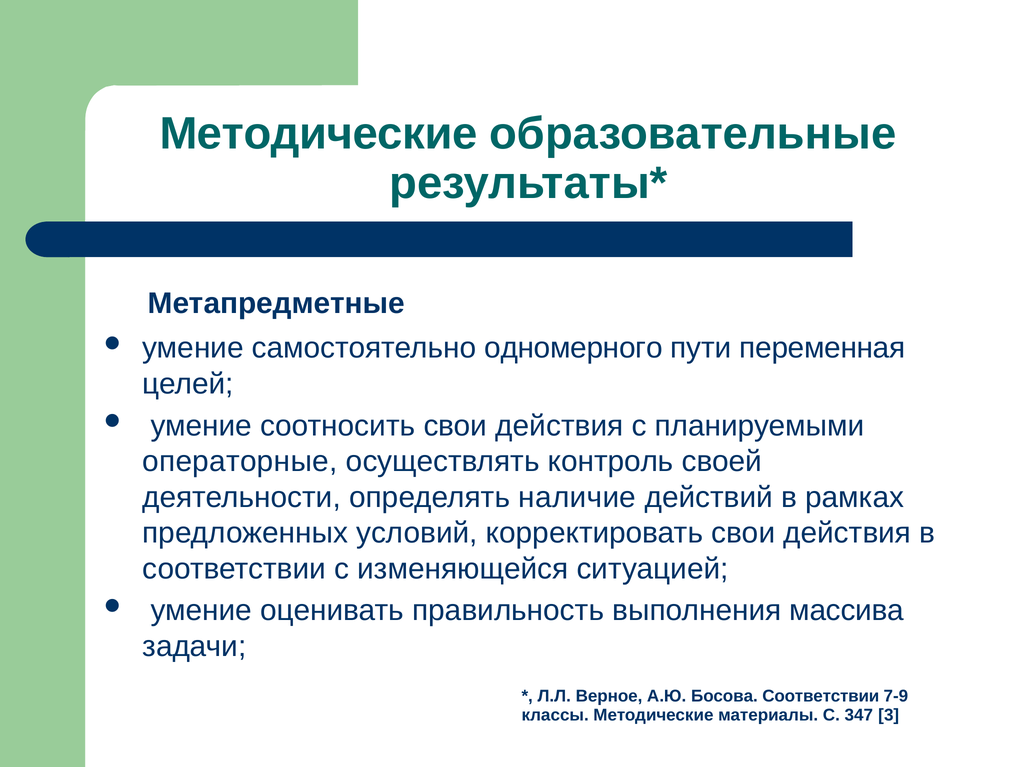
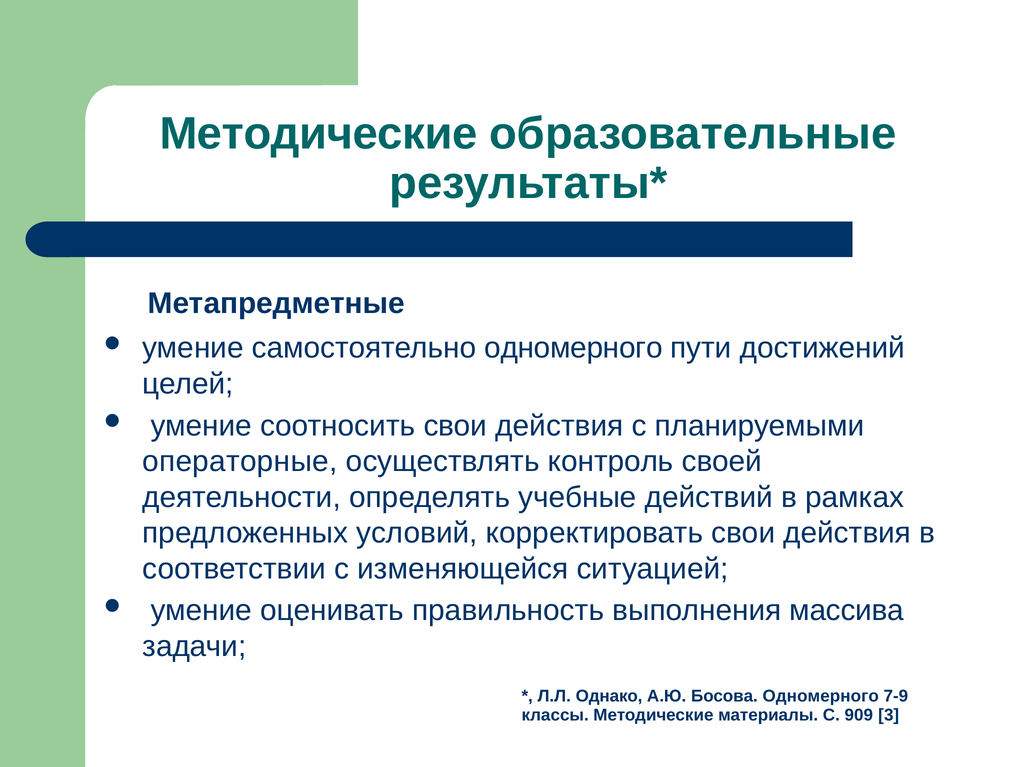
переменная: переменная -> достижений (822, 348)
наличие: наличие -> учебные (577, 497)
Верное: Верное -> Однако (609, 696)
Босова Соответствии: Соответствии -> Одномерного (821, 696)
347: 347 -> 909 (859, 715)
